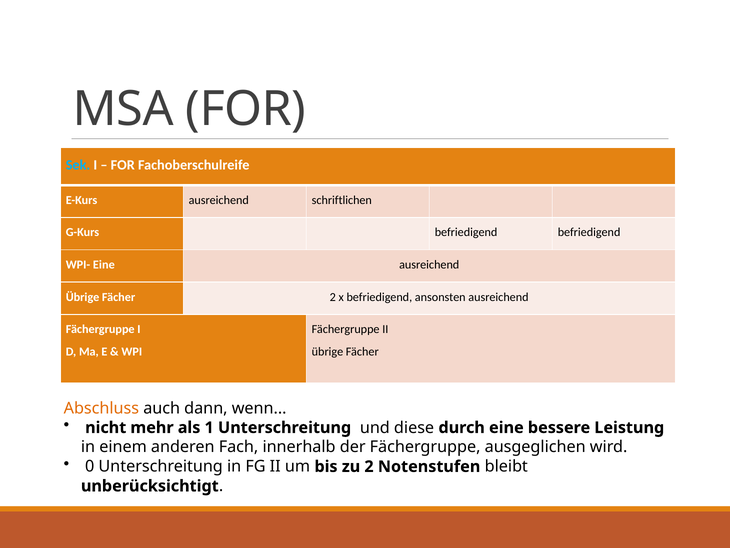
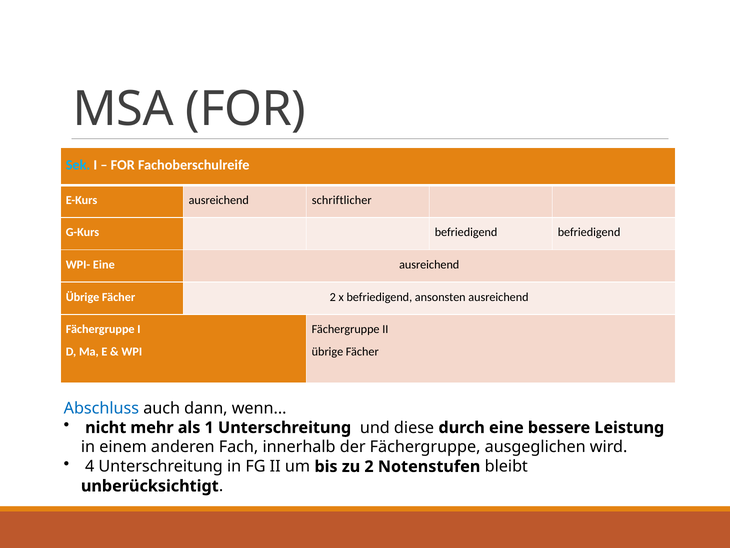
schriftlichen: schriftlichen -> schriftlicher (342, 200)
Abschluss colour: orange -> blue (101, 408)
0: 0 -> 4 (90, 466)
